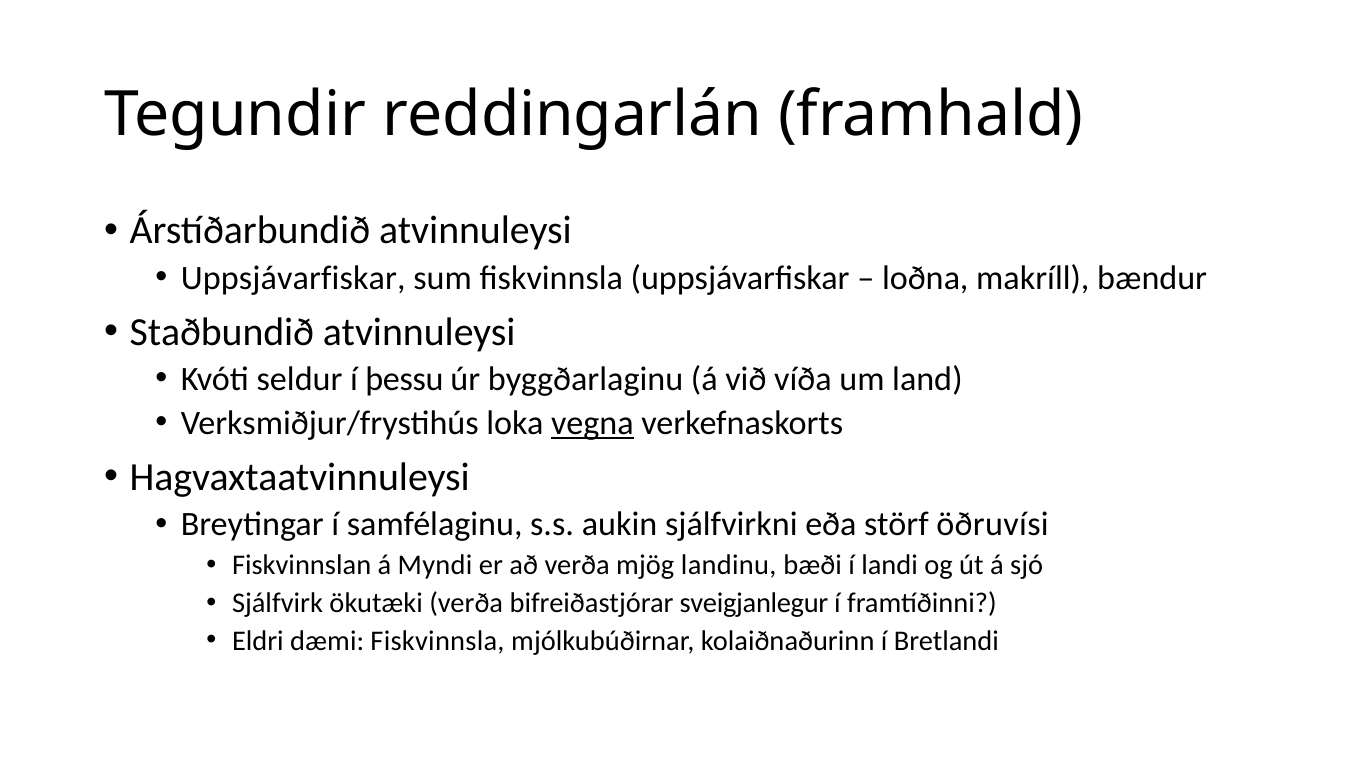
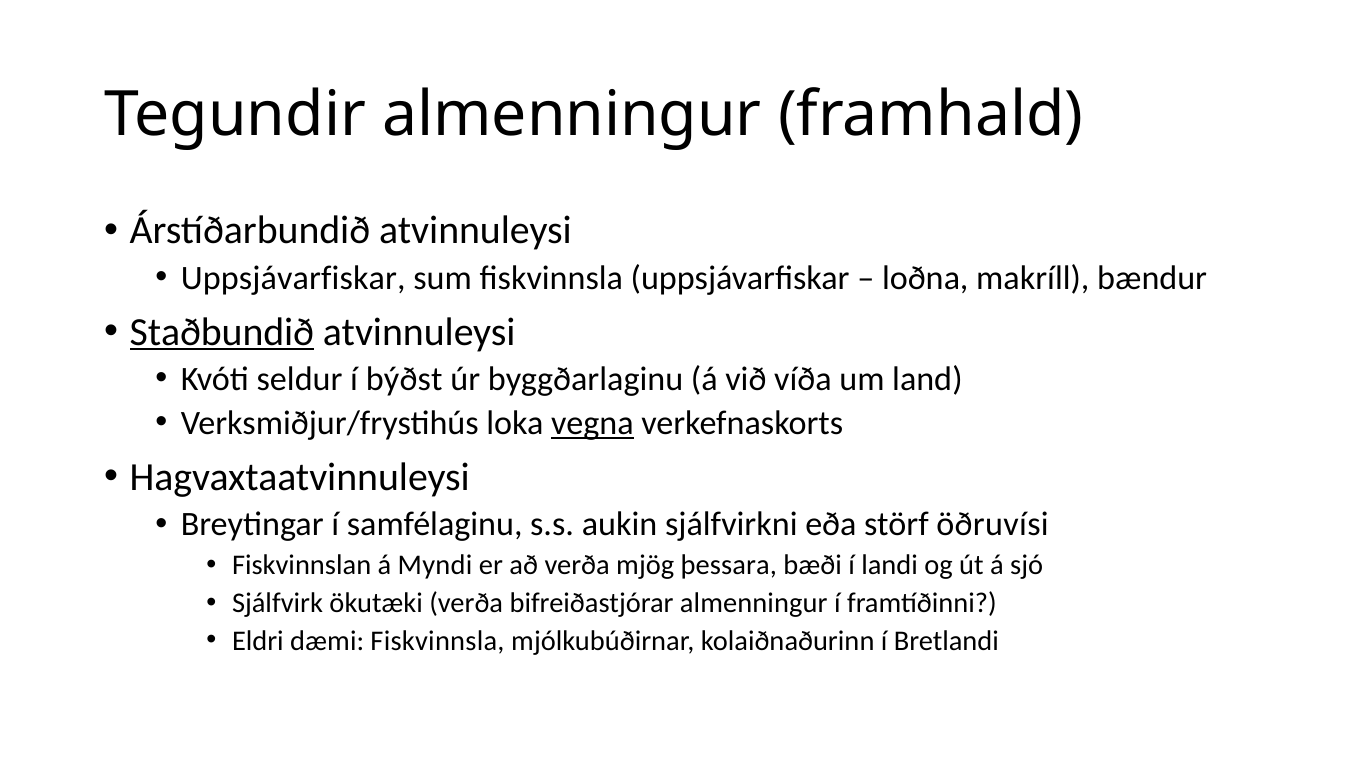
Tegundir reddingarlán: reddingarlán -> almenningur (572, 115)
Staðbundið underline: none -> present (222, 332)
þessu: þessu -> býðst (404, 379)
landinu: landinu -> þessara (729, 565)
bifreiðastjórar sveigjanlegur: sveigjanlegur -> almenningur (754, 603)
